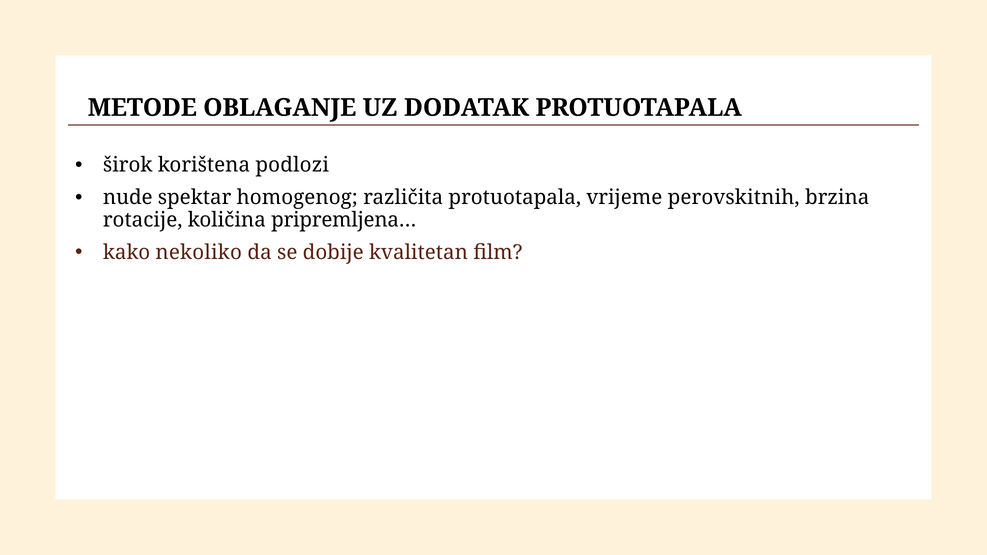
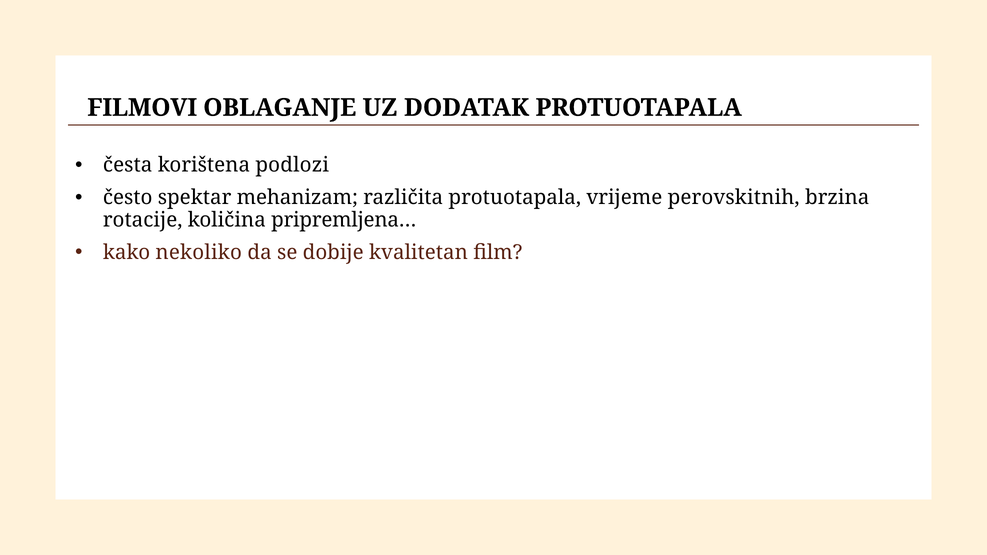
METODE: METODE -> FILMOVI (142, 108)
širok: širok -> česta (128, 165)
nude: nude -> često (128, 198)
homogenog: homogenog -> mehanizam (297, 198)
